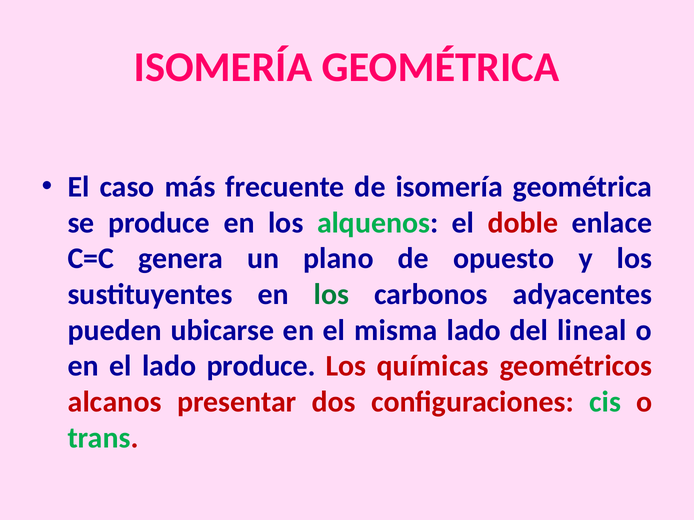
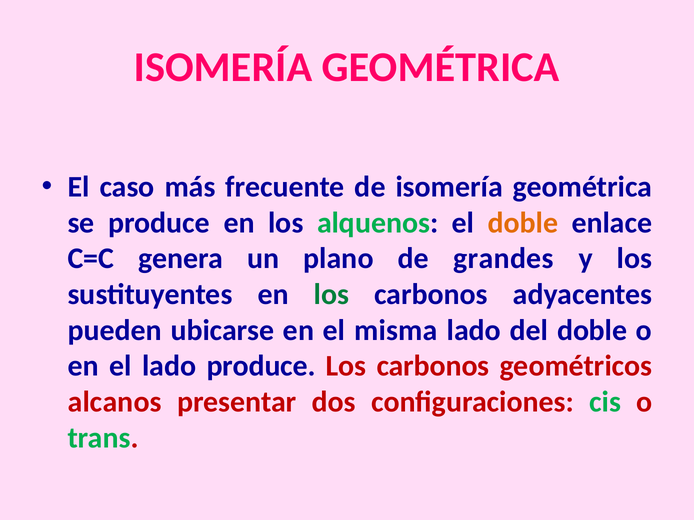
doble colour: red -> orange (523, 223)
opuesto: opuesto -> grandes (504, 259)
del lineal: lineal -> doble (592, 330)
químicas: químicas -> carbonos (433, 366)
